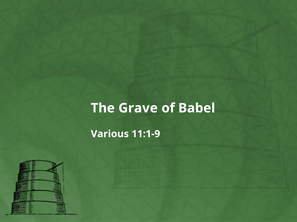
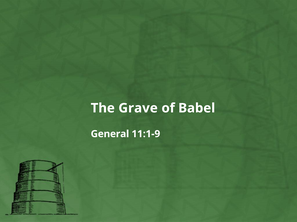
Various: Various -> General (110, 134)
